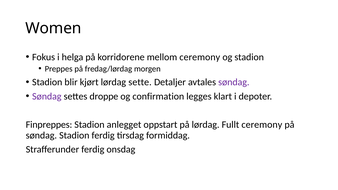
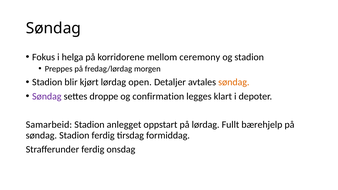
Women: Women -> Søndag (53, 28)
sette: sette -> open (140, 82)
søndag colour: purple -> orange (234, 82)
Finpreppes: Finpreppes -> Samarbeid (49, 125)
Fullt ceremony: ceremony -> bærehjelp (262, 125)
